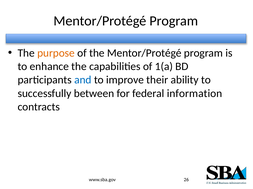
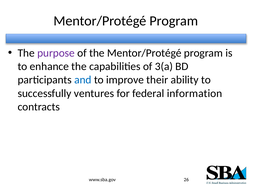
purpose colour: orange -> purple (56, 53)
1(a: 1(a -> 3(a (164, 67)
between: between -> ventures (94, 94)
